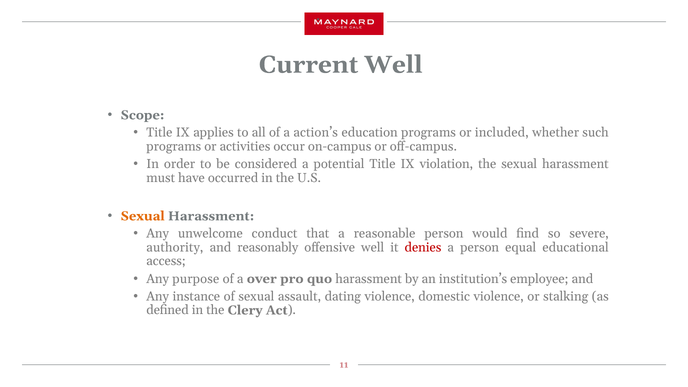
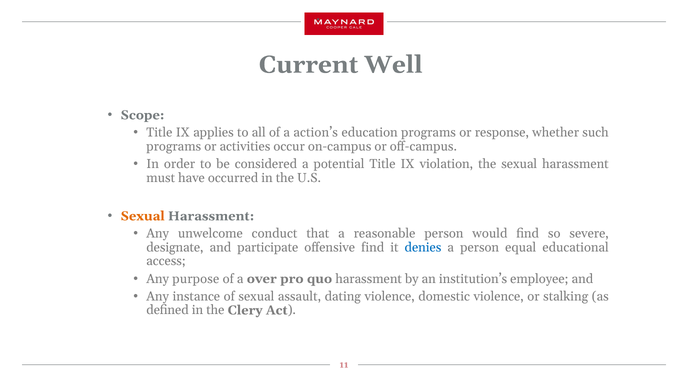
included: included -> response (502, 132)
authority: authority -> designate (175, 247)
reasonably: reasonably -> participate (268, 247)
offensive well: well -> find (373, 247)
denies colour: red -> blue (423, 247)
